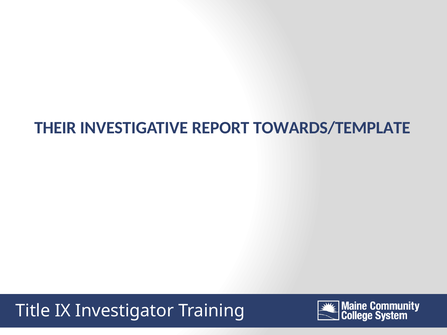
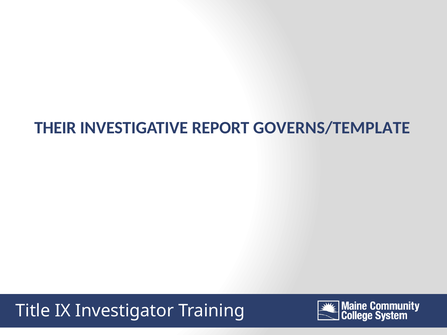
TOWARDS/TEMPLATE: TOWARDS/TEMPLATE -> GOVERNS/TEMPLATE (332, 128)
